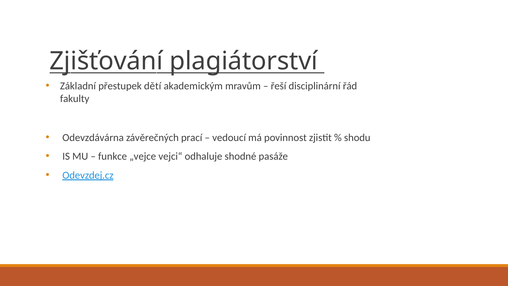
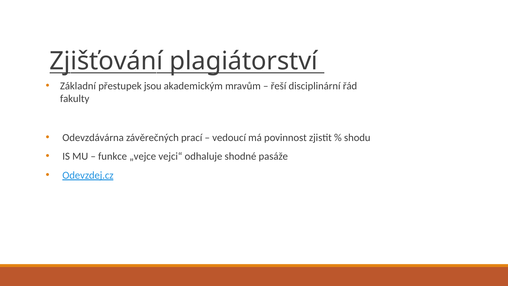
dětí: dětí -> jsou (153, 86)
